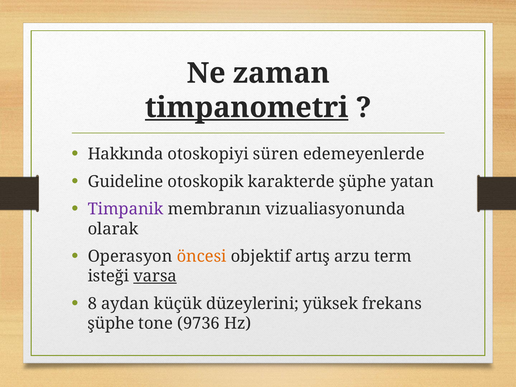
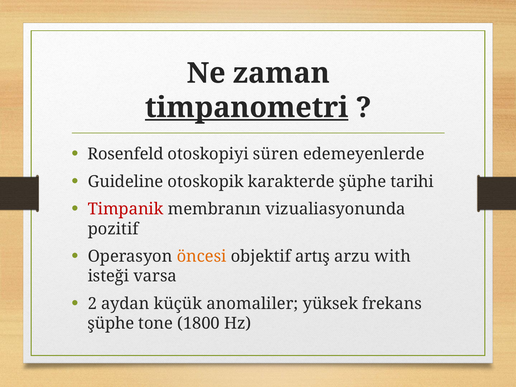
Hakkında: Hakkında -> Rosenfeld (126, 154)
yatan: yatan -> tarihi (412, 182)
Timpanik colour: purple -> red (126, 209)
olarak: olarak -> pozitif (113, 229)
term: term -> with (393, 256)
varsa underline: present -> none (155, 276)
8: 8 -> 2 (92, 304)
düzeylerini: düzeylerini -> anomaliler (252, 304)
9736: 9736 -> 1800 (199, 323)
